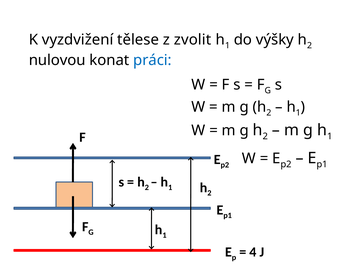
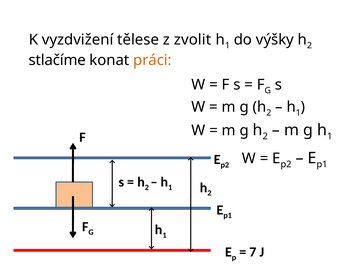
nulovou: nulovou -> stlačíme (57, 60)
práci colour: blue -> orange (152, 60)
4: 4 -> 7 (253, 252)
